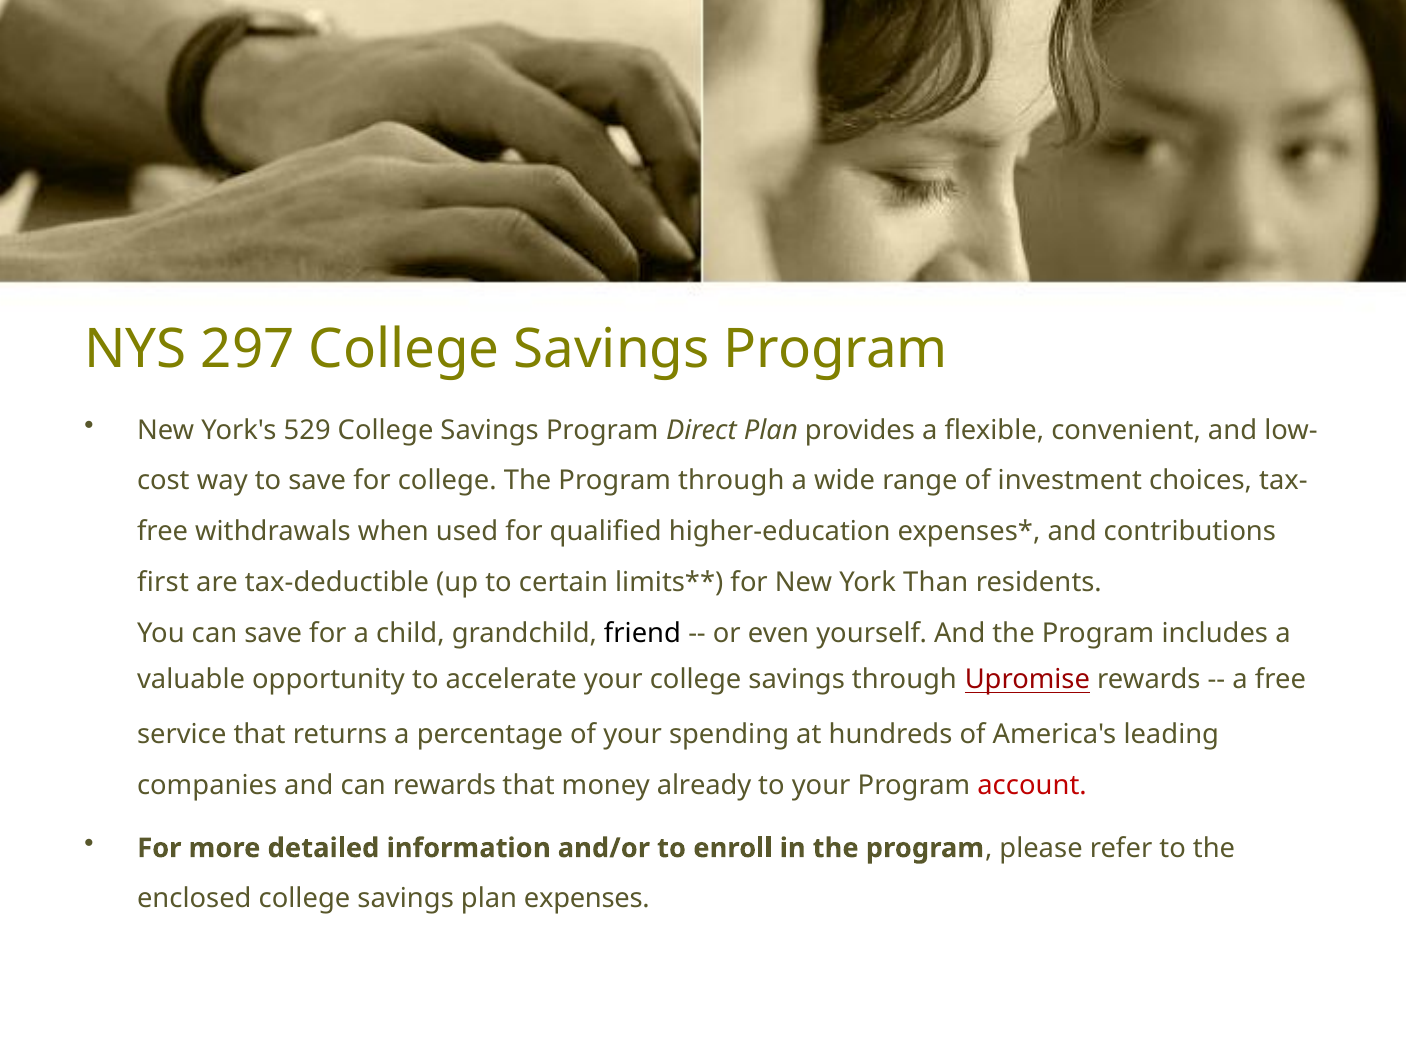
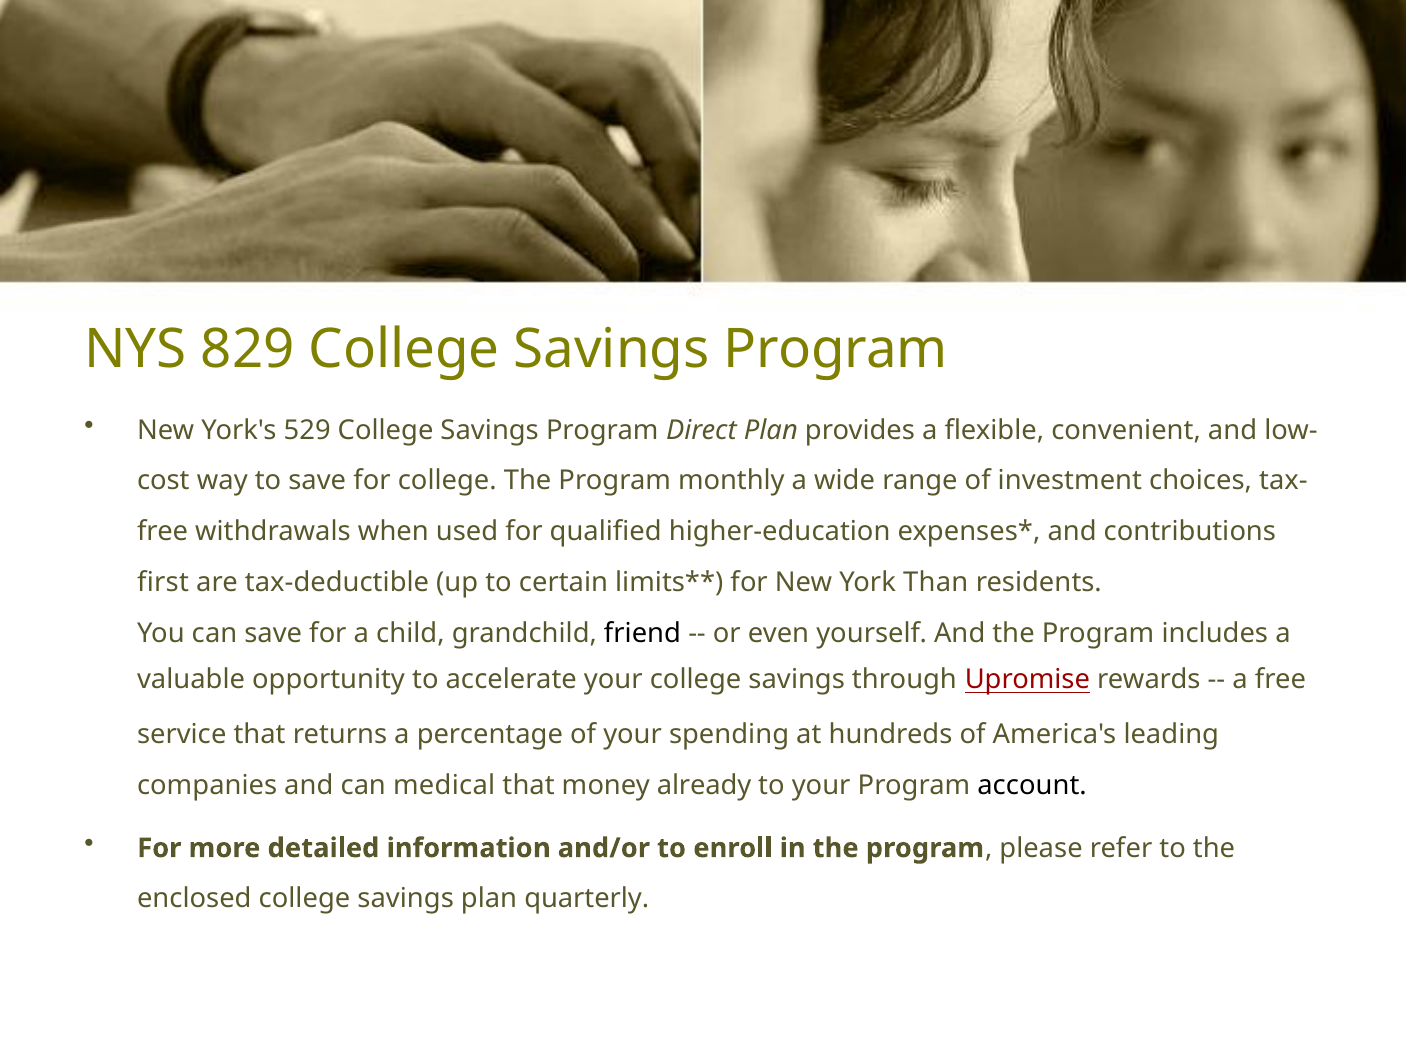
297: 297 -> 829 (248, 349)
Program through: through -> monthly (731, 481)
can rewards: rewards -> medical (444, 785)
account colour: red -> black (1032, 785)
expenses: expenses -> quarterly (587, 899)
